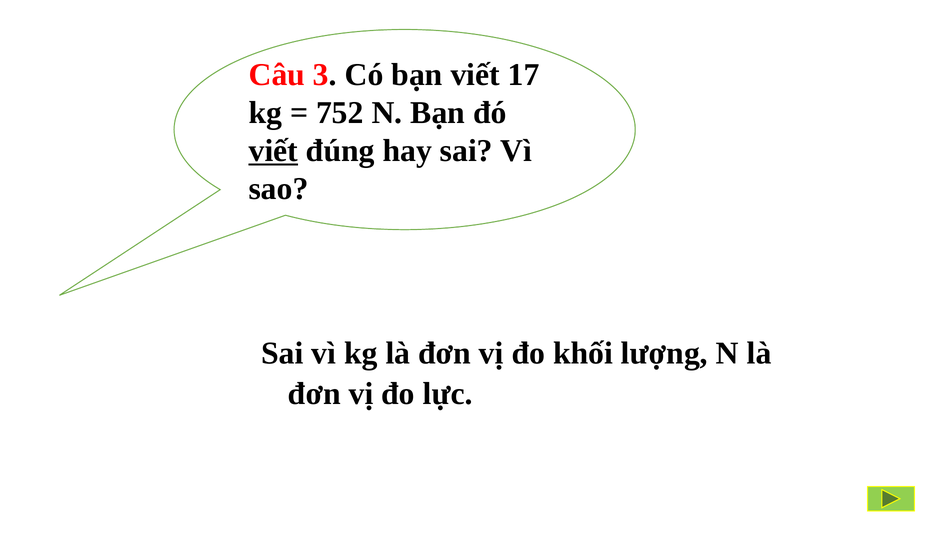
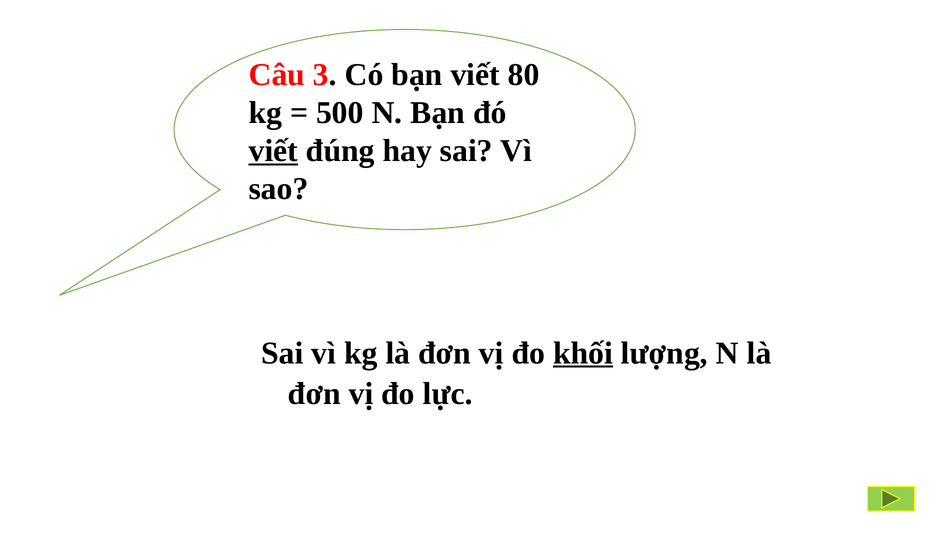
17: 17 -> 80 (524, 75)
752: 752 -> 500 (340, 113)
khối underline: none -> present (583, 353)
